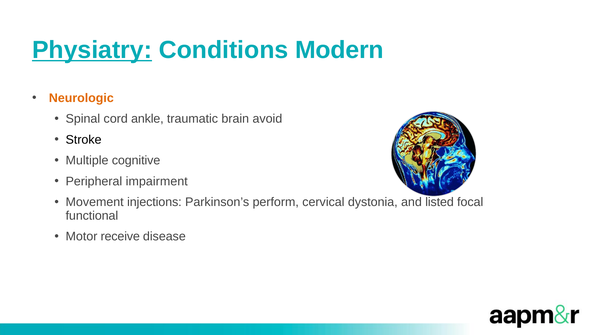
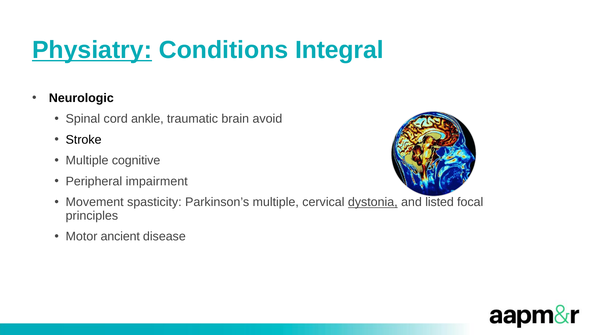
Modern: Modern -> Integral (339, 50)
Neurologic colour: orange -> black (81, 98)
injections: injections -> spasticity (154, 202)
Parkinson’s perform: perform -> multiple (276, 202)
dystonia underline: none -> present (373, 202)
functional: functional -> principles (92, 216)
receive: receive -> ancient (120, 237)
